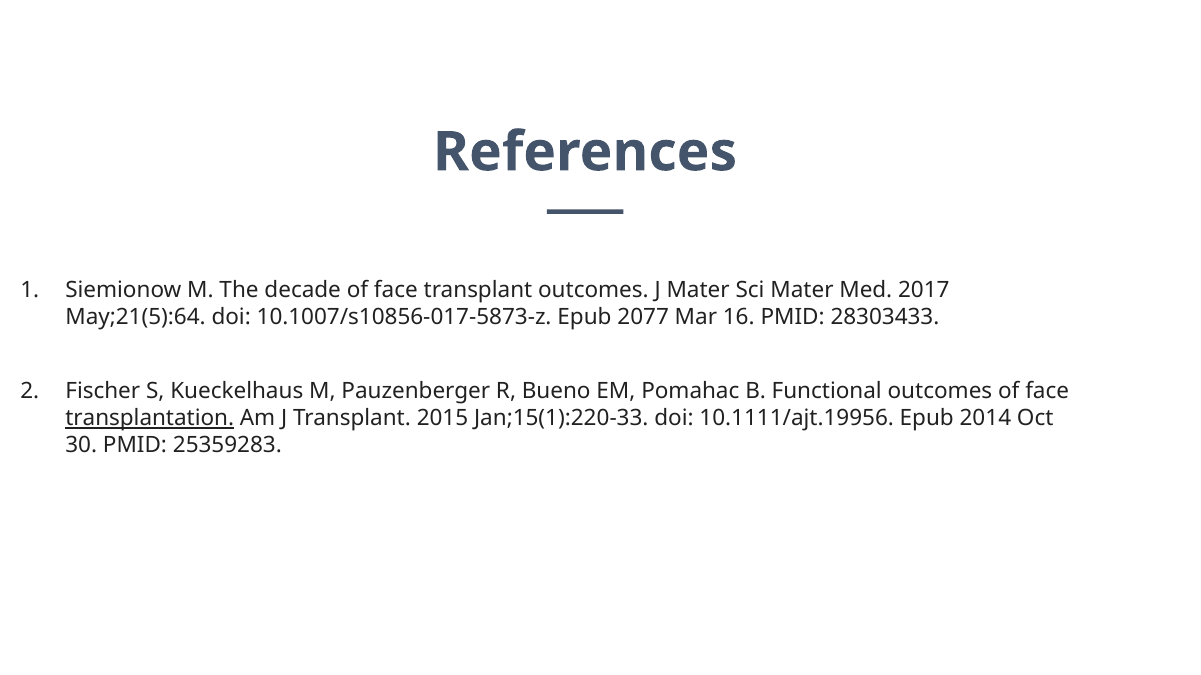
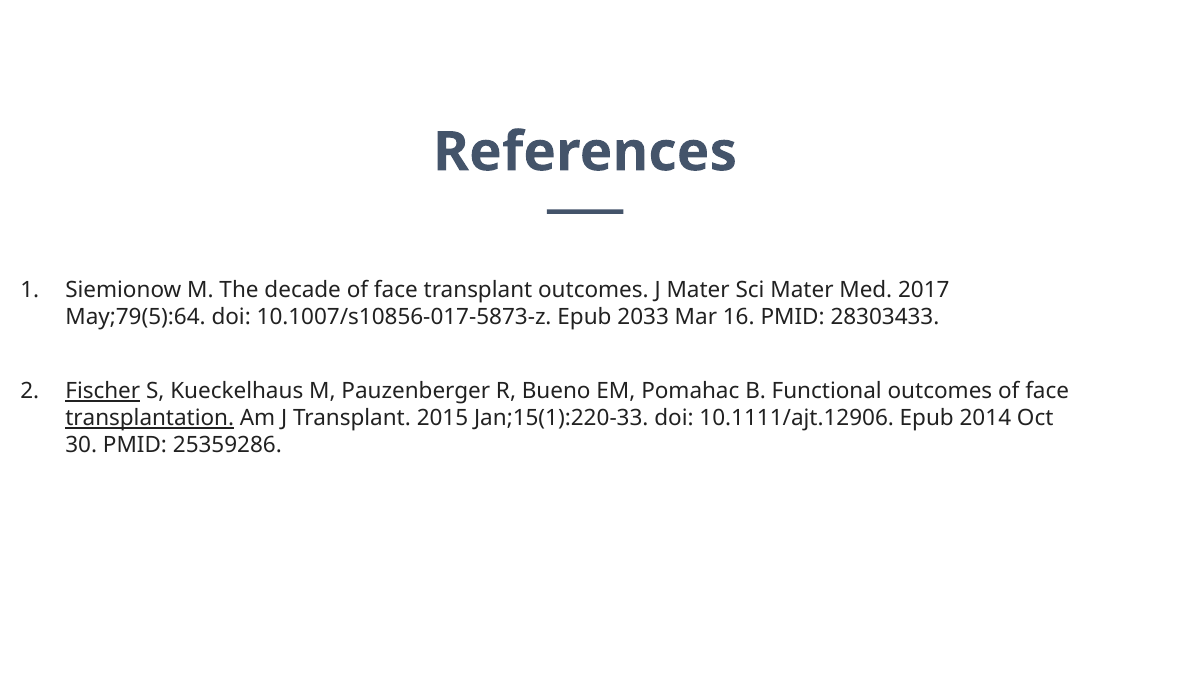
May;21(5):64: May;21(5):64 -> May;79(5):64 (136, 318)
2077: 2077 -> 2033 (643, 318)
Fischer underline: none -> present (103, 392)
10.1111/ajt.19956: 10.1111/ajt.19956 -> 10.1111/ajt.12906 (797, 419)
25359283: 25359283 -> 25359286 (227, 446)
